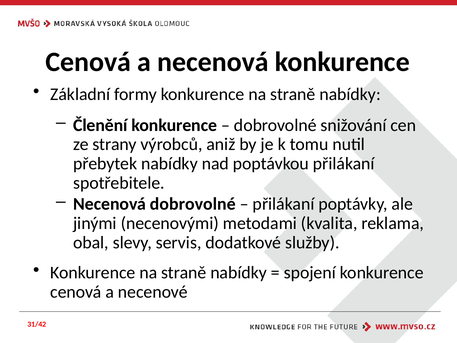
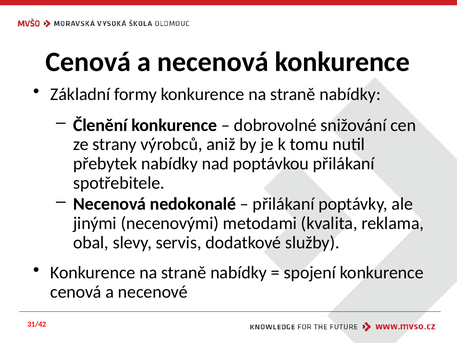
Necenová dobrovolné: dobrovolné -> nedokonalé (193, 204)
